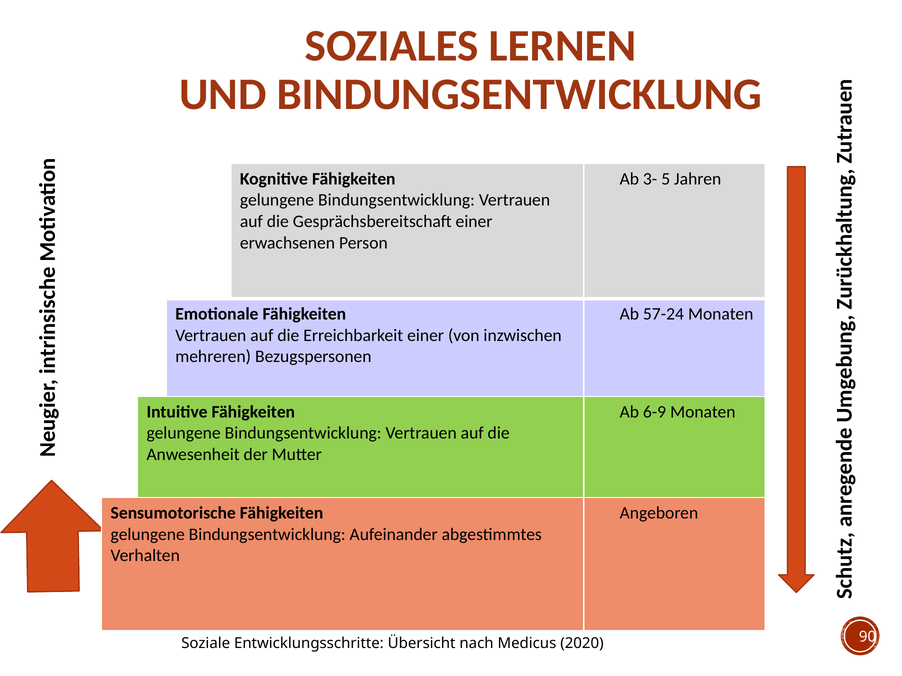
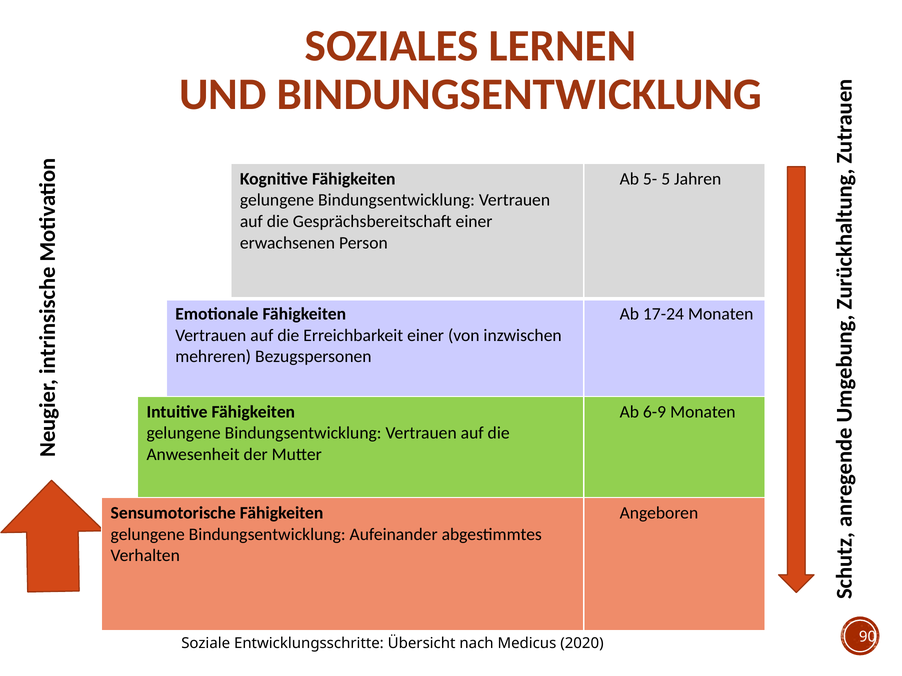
3-: 3- -> 5- (650, 179)
57-24: 57-24 -> 17-24 (663, 314)
